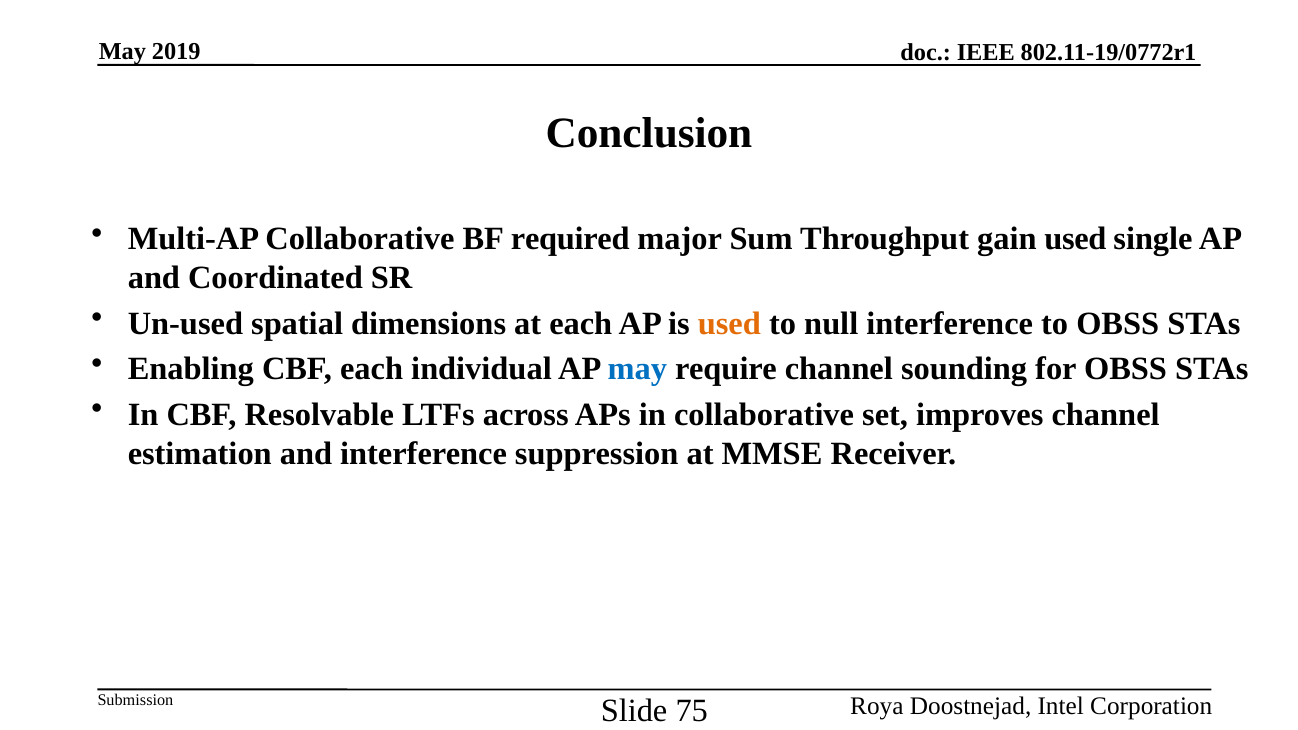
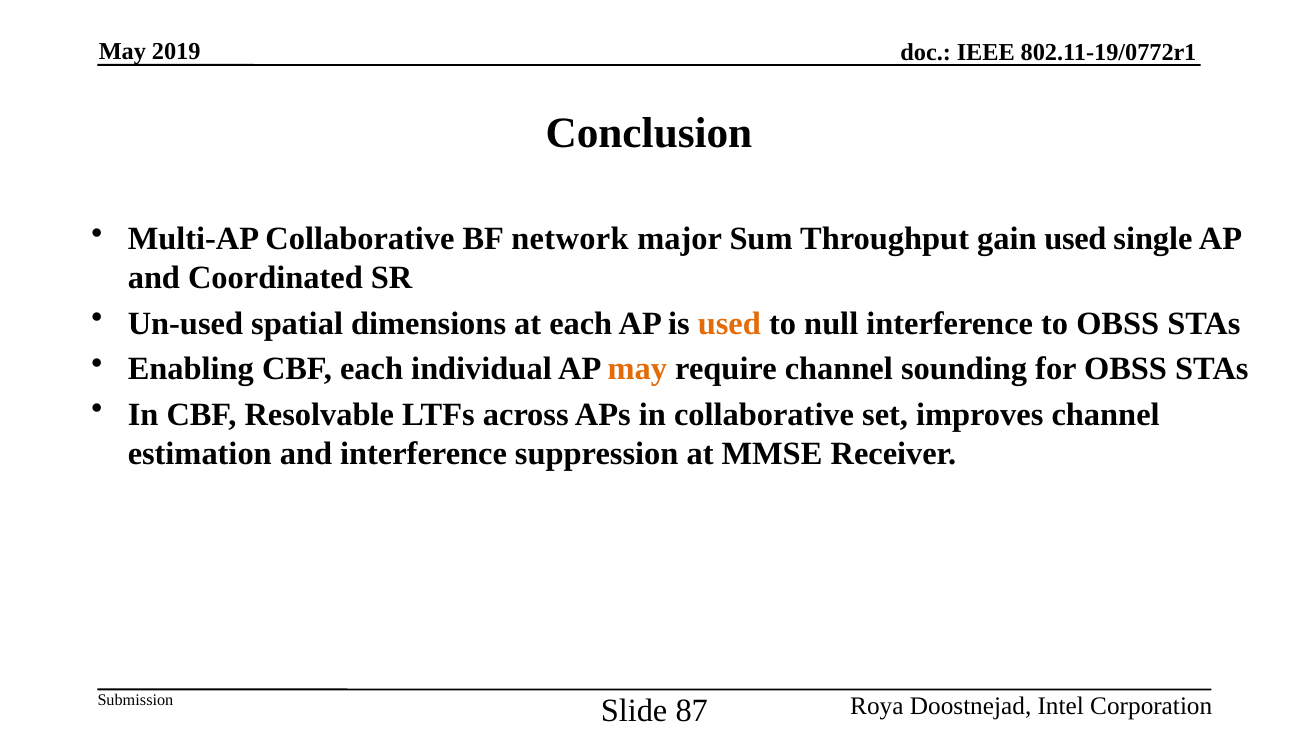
required: required -> network (570, 239)
may colour: blue -> orange (637, 369)
75: 75 -> 87 (692, 711)
